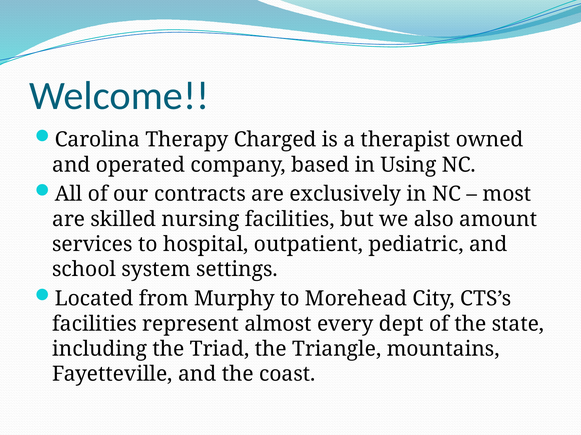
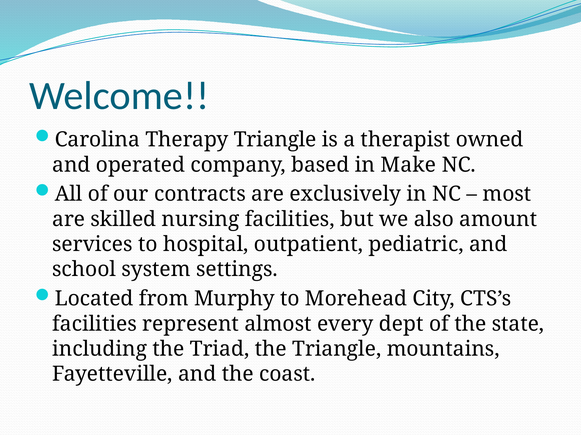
Therapy Charged: Charged -> Triangle (275, 140)
Using: Using -> Make (408, 165)
